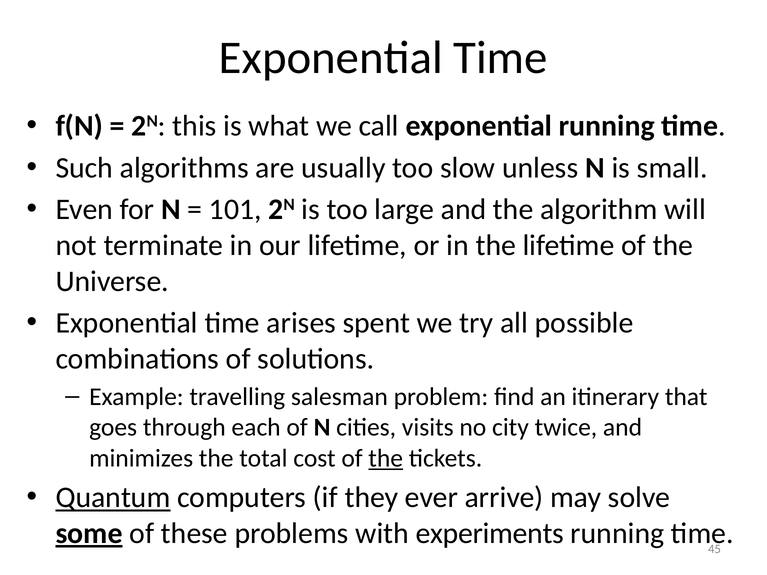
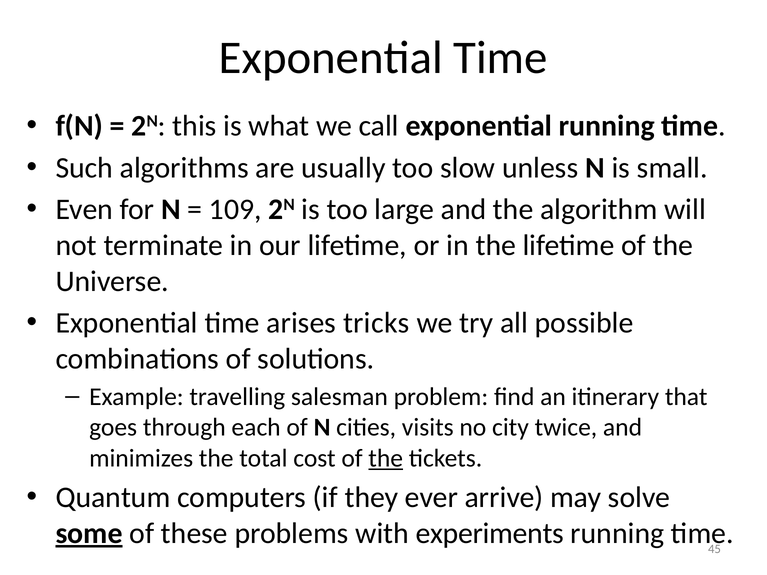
101: 101 -> 109 (235, 210)
spent: spent -> tricks (376, 323)
Quantum underline: present -> none (113, 498)
